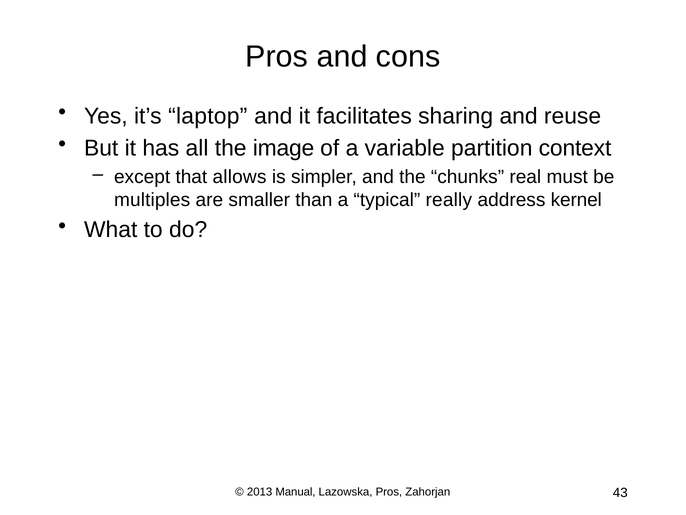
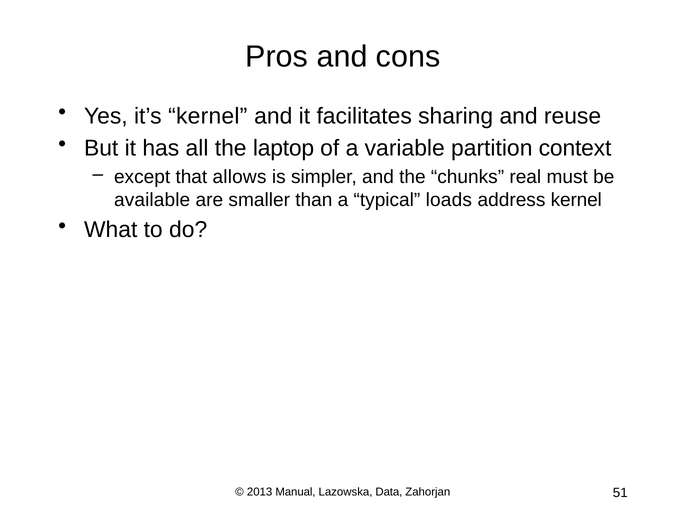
it’s laptop: laptop -> kernel (208, 116)
image: image -> laptop (284, 148)
multiples: multiples -> available (152, 200)
really: really -> loads (449, 200)
Lazowska Pros: Pros -> Data (389, 491)
43: 43 -> 51 (620, 493)
